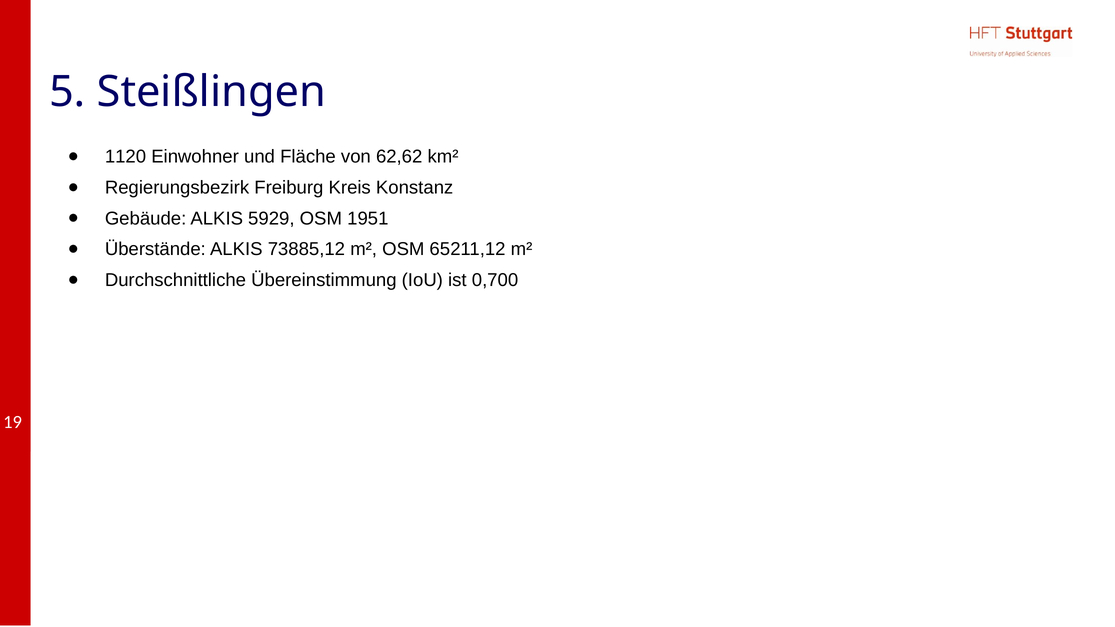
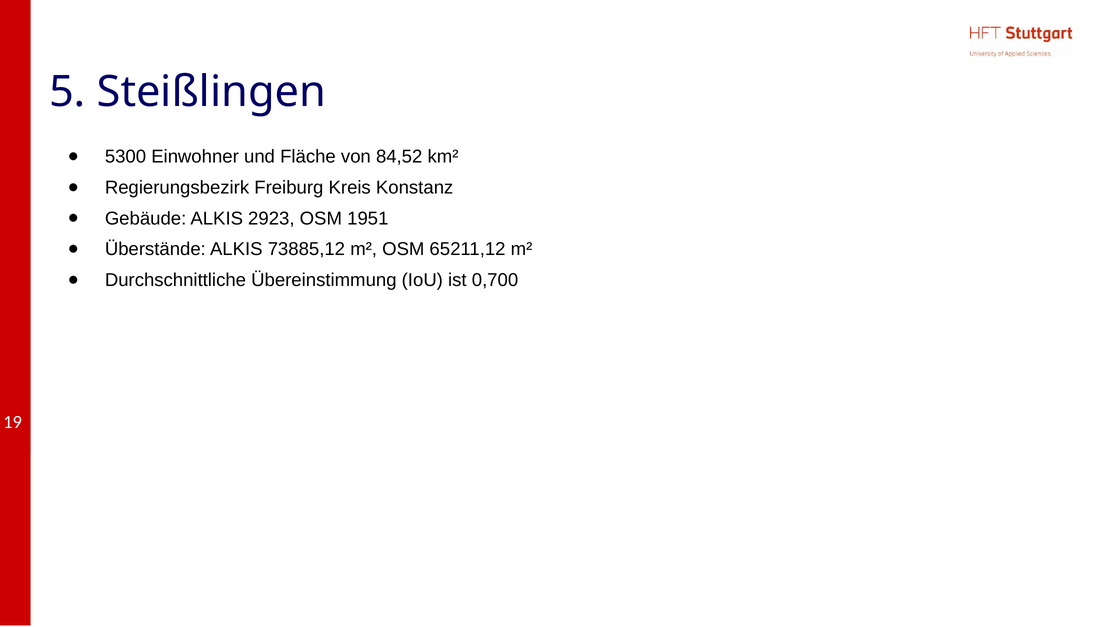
1120: 1120 -> 5300 (126, 156)
62,62: 62,62 -> 84,52 (399, 156)
5929: 5929 -> 2923 (271, 218)
